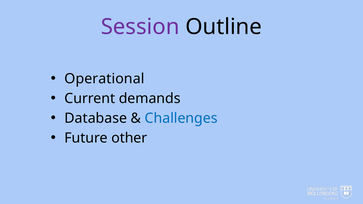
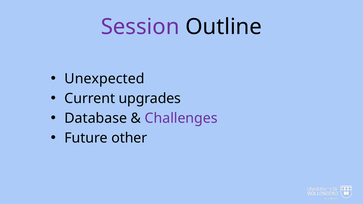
Operational: Operational -> Unexpected (104, 79)
demands: demands -> upgrades (150, 99)
Challenges colour: blue -> purple (181, 118)
